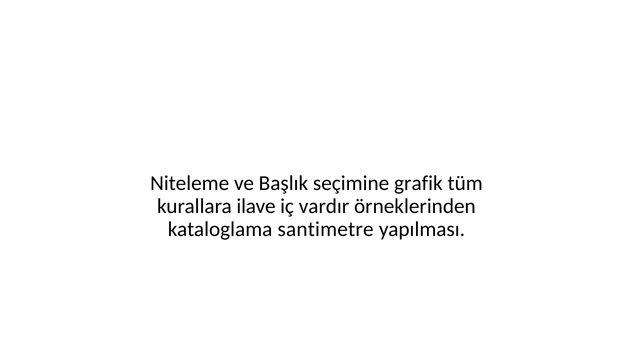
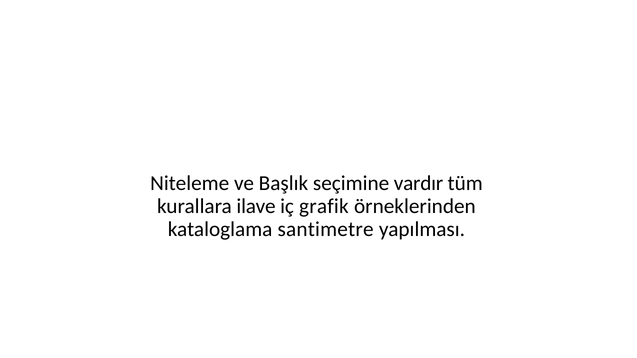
grafik: grafik -> vardır (419, 183)
vardır: vardır -> grafik (324, 206)
